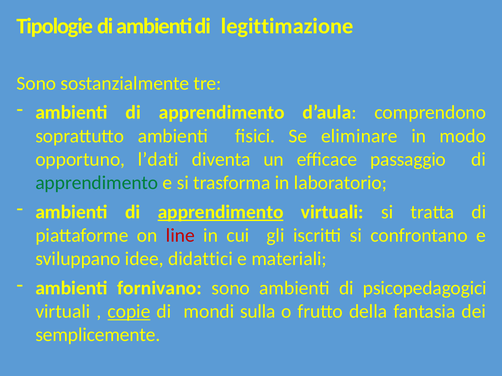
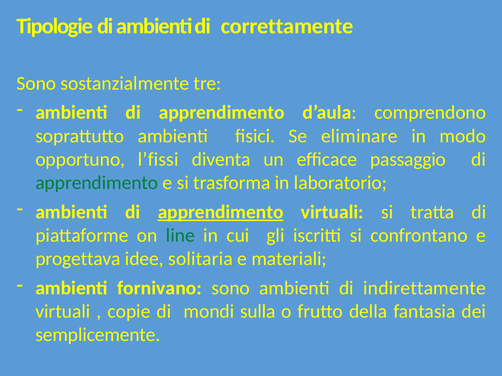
legittimazione: legittimazione -> correttamente (287, 26)
l’dati: l’dati -> l’fissi (158, 160)
line colour: red -> green (180, 236)
sviluppano: sviluppano -> progettava (78, 259)
didattici: didattici -> solitaria (200, 259)
psicopedagogici: psicopedagogici -> indirettamente (425, 288)
copie underline: present -> none (129, 312)
